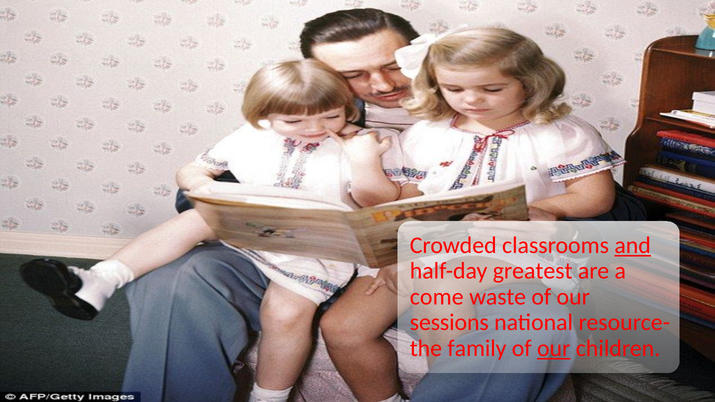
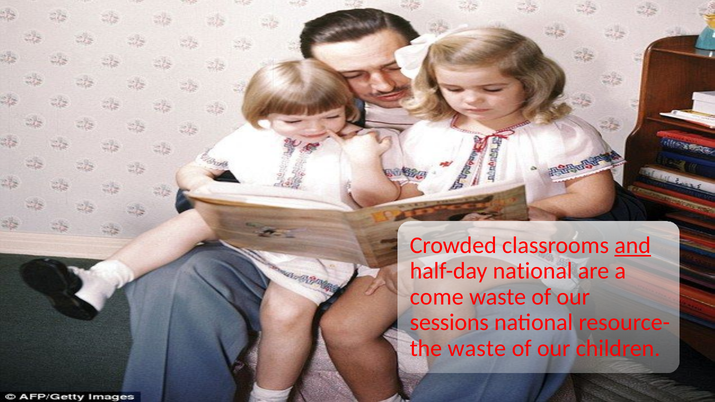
half-day greatest: greatest -> national (533, 271)
family: family -> waste (477, 348)
our underline: present -> none (554, 348)
